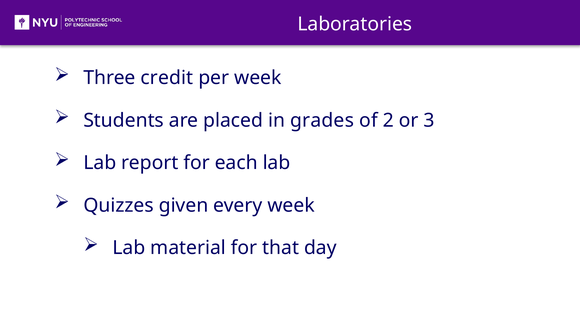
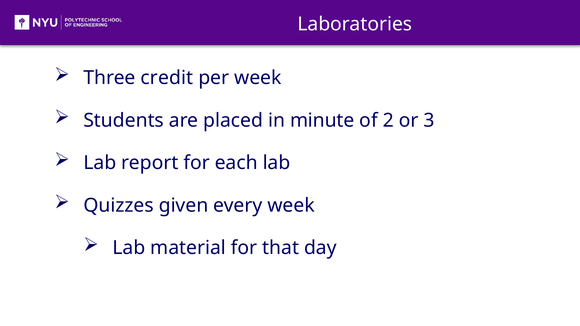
grades: grades -> minute (322, 121)
